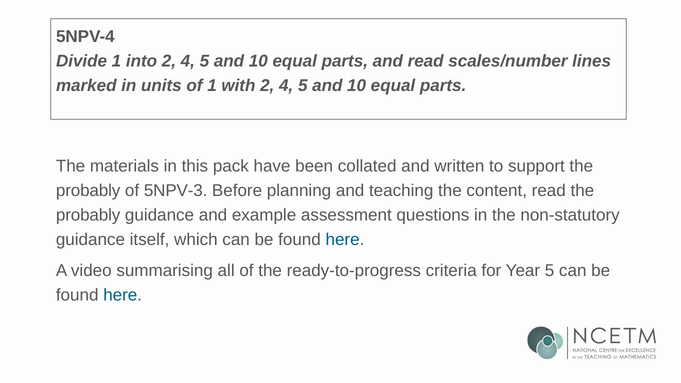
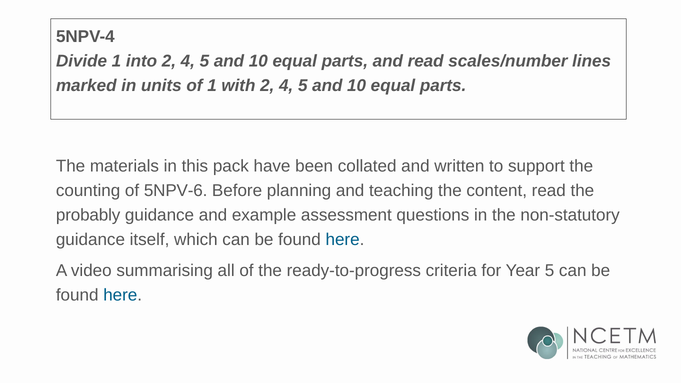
probably: probably -> counting (88, 191)
5NPV-3: 5NPV-3 -> 5NPV-6 (176, 191)
